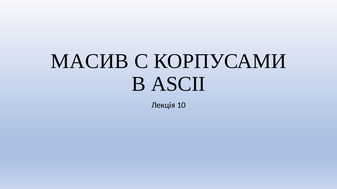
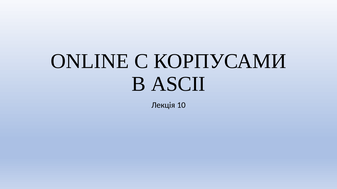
МАСИВ: МАСИВ -> ONLINE (90, 61)
